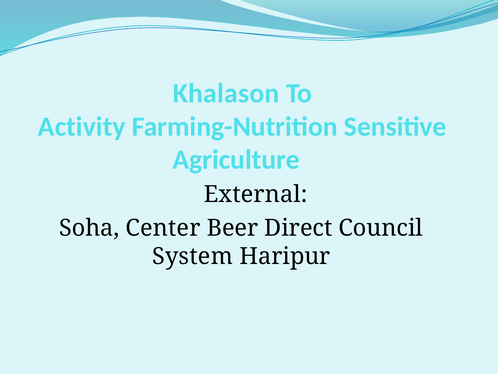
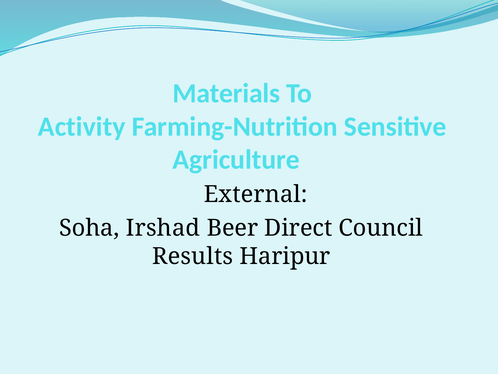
Khalason: Khalason -> Materials (226, 93)
Center: Center -> Irshad (163, 228)
System: System -> Results (193, 256)
